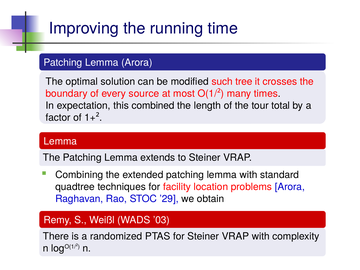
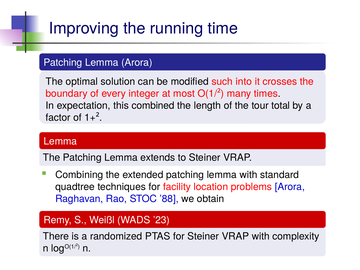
tree: tree -> into (244, 82)
source: source -> integer (144, 94)
’29: ’29 -> ’88 (169, 199)
’03: ’03 -> ’23 (161, 220)
